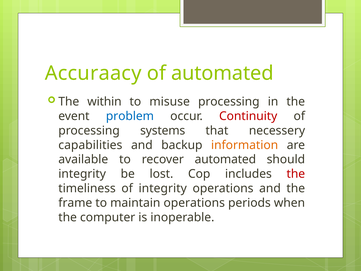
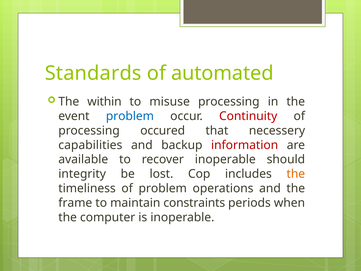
Accuraacy: Accuraacy -> Standards (93, 73)
systems: systems -> occured (163, 130)
information colour: orange -> red (245, 145)
recover automated: automated -> inoperable (225, 159)
the colour: red -> orange (296, 174)
of integrity: integrity -> problem (163, 188)
maintain operations: operations -> constraints (194, 203)
